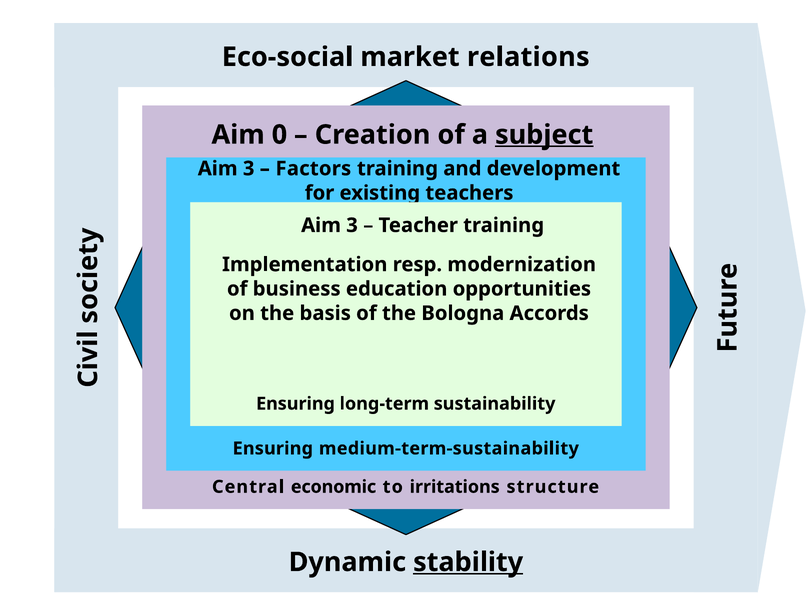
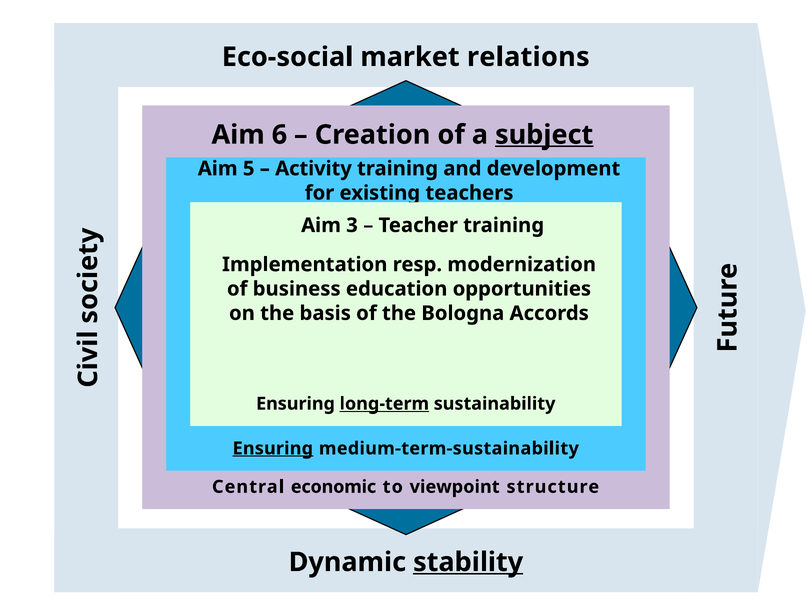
0: 0 -> 6 (279, 135)
3: 3 -> 5 (249, 169)
Factors: Factors -> Activity (314, 169)
long-term underline: none -> present (384, 404)
Ensuring underline: none -> present (273, 448)
irritations: irritations -> viewpoint (455, 487)
